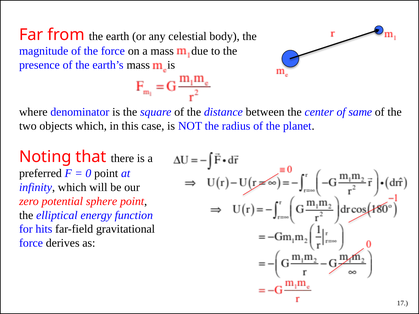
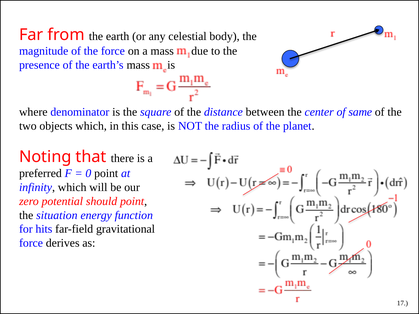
sphere: sphere -> should (102, 201)
elliptical: elliptical -> situation (57, 215)
